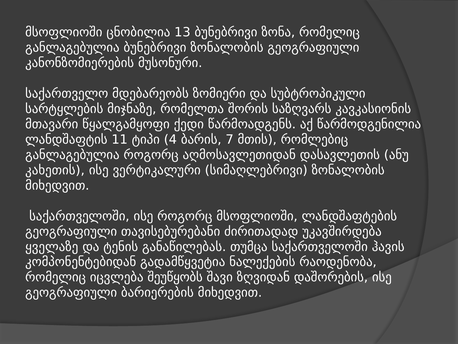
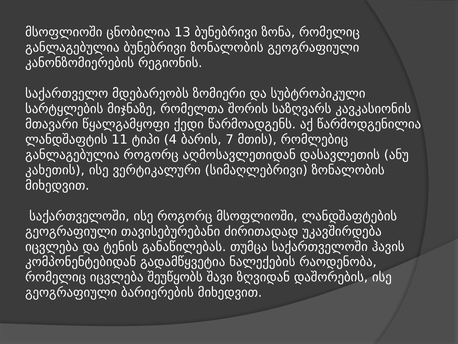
მუსონური: მუსონური -> რეგიონის (170, 63)
ყველაზე: ყველაზე -> იცვლება (52, 246)
